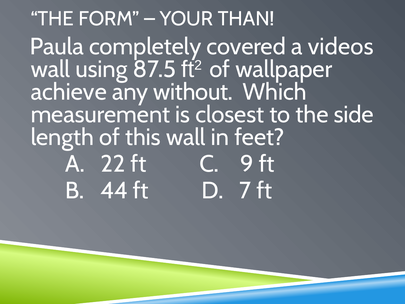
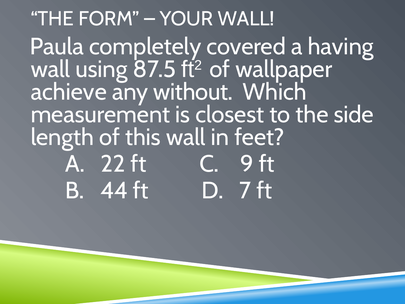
YOUR THAN: THAN -> WALL (246, 19)
videos: videos -> having (341, 47)
